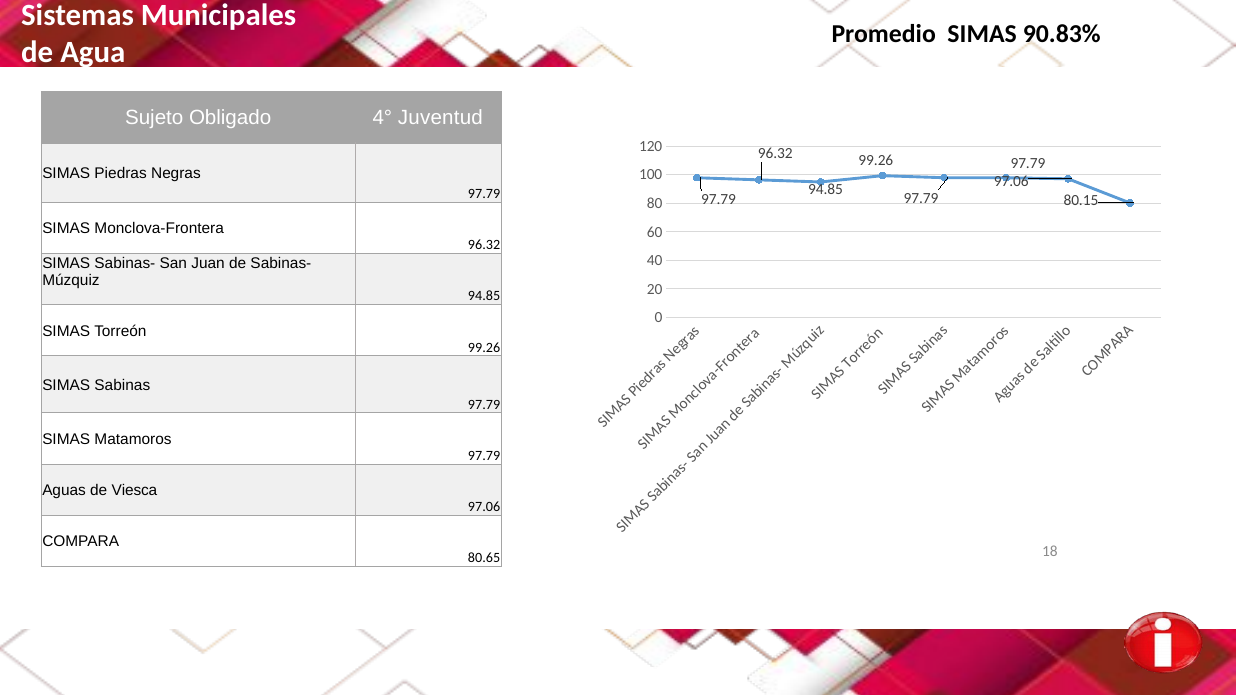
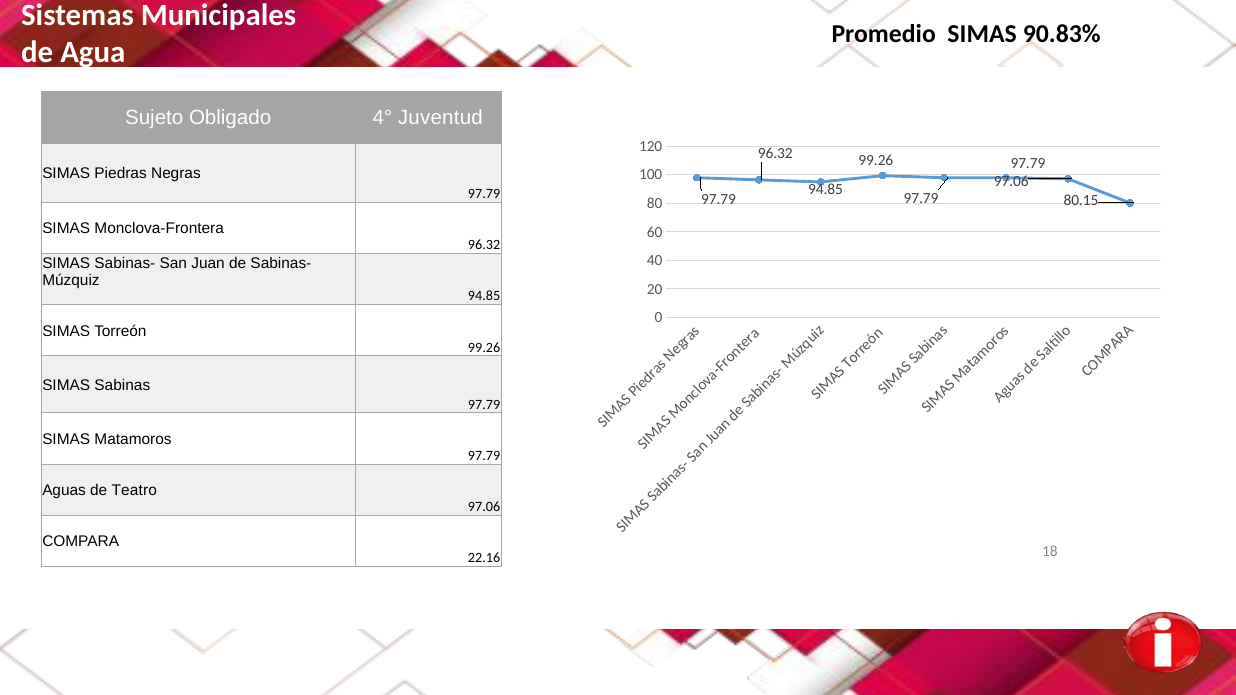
Viesca: Viesca -> Teatro (134, 491)
80.65: 80.65 -> 22.16 (484, 558)
